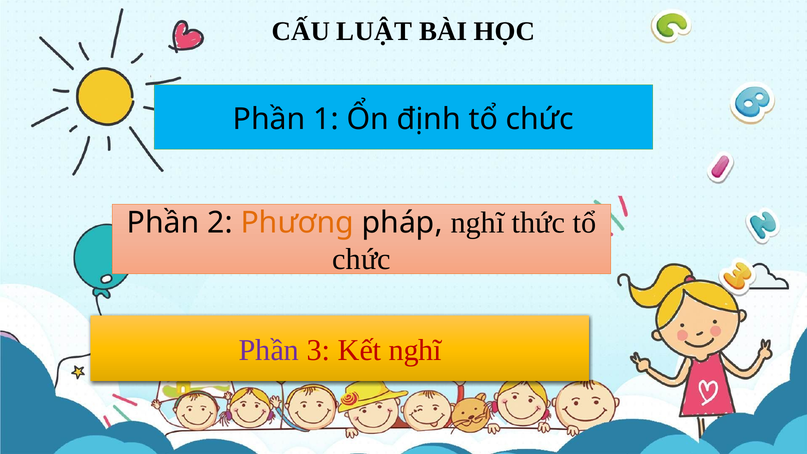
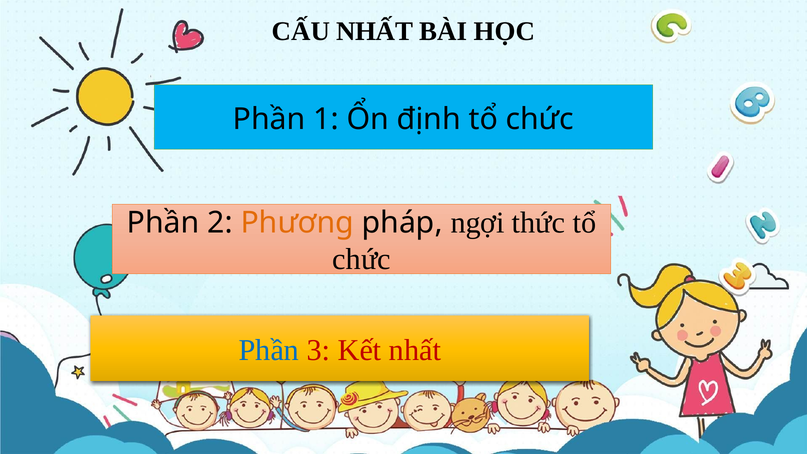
CẤU LUẬT: LUẬT -> NHẤT (374, 31)
pháp nghĩ: nghĩ -> ngợi (478, 223)
Phần colour: purple -> blue (269, 350)
Kết nghĩ: nghĩ -> nhất (415, 350)
